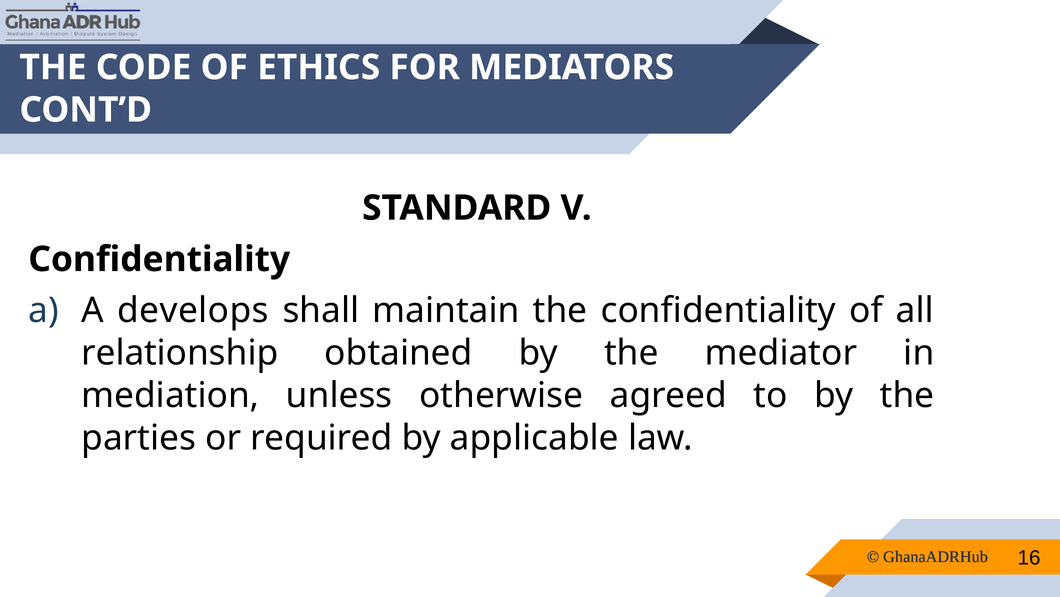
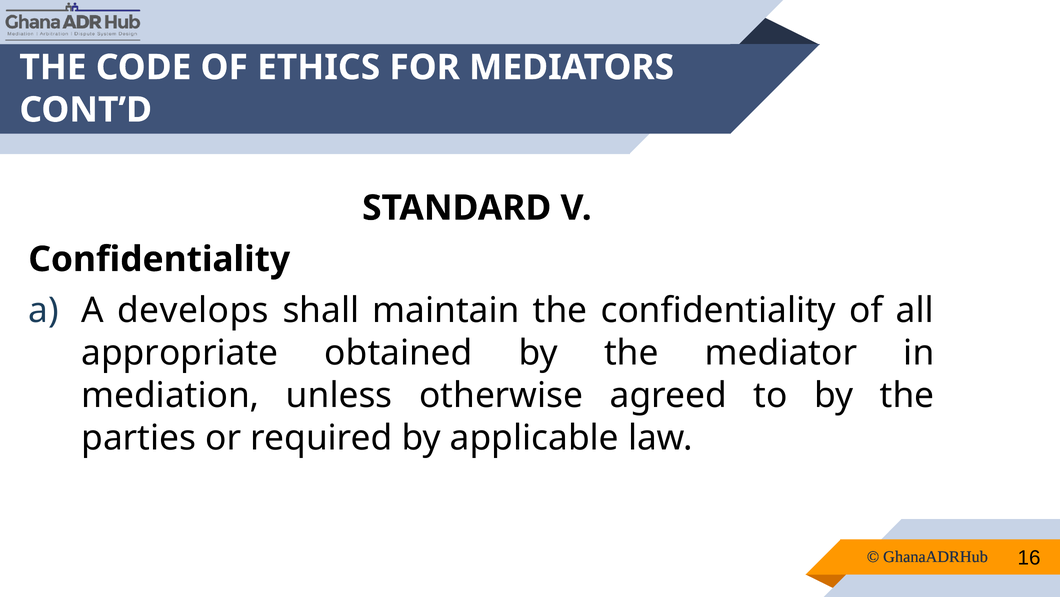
relationship: relationship -> appropriate (180, 353)
